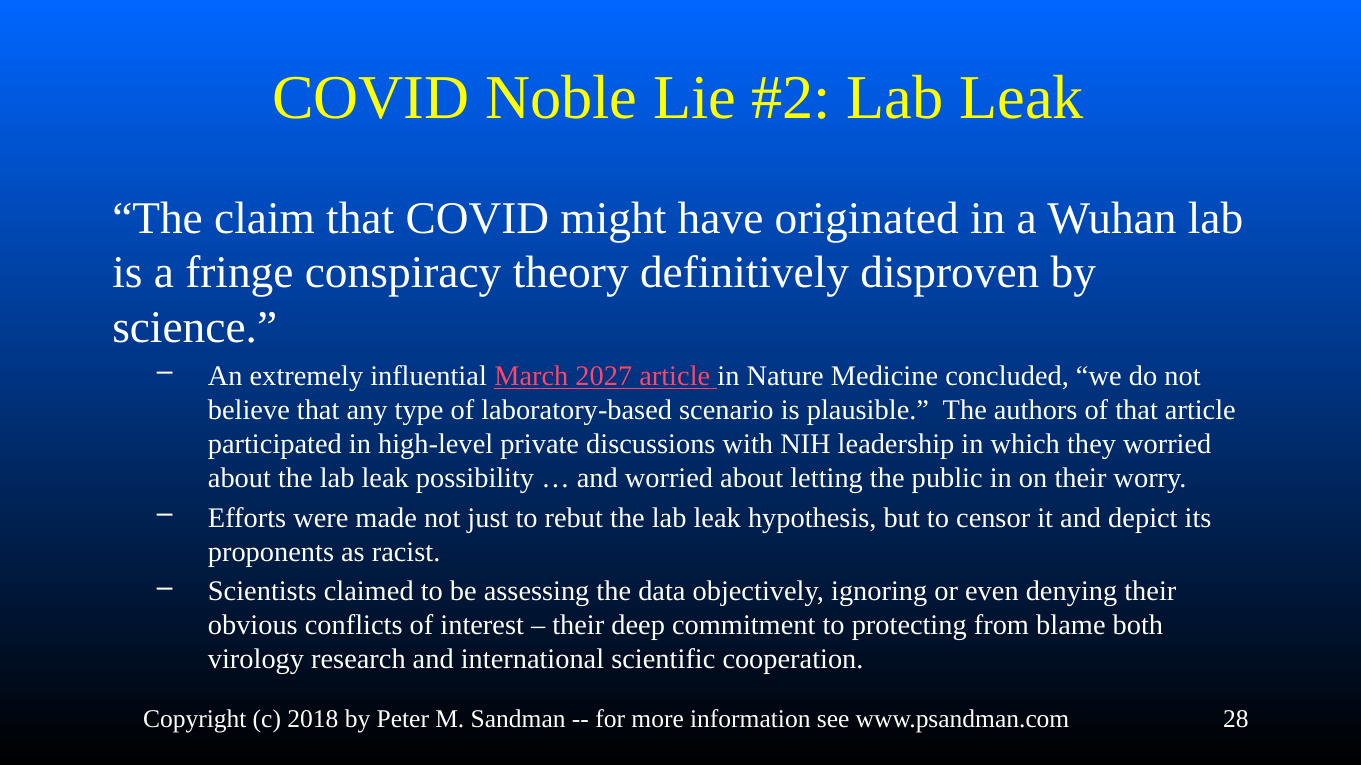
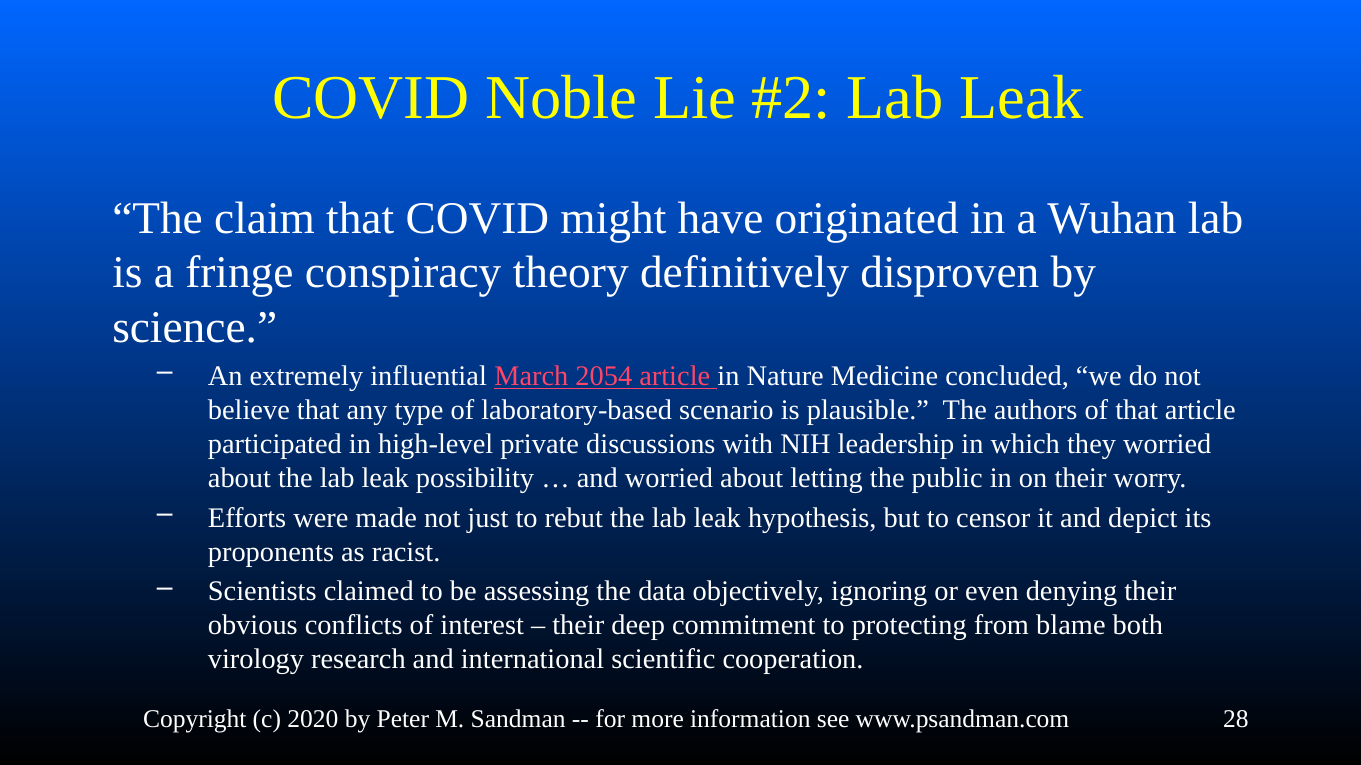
2027: 2027 -> 2054 (604, 376)
2018: 2018 -> 2020 (313, 720)
